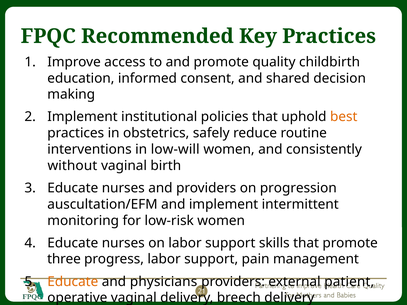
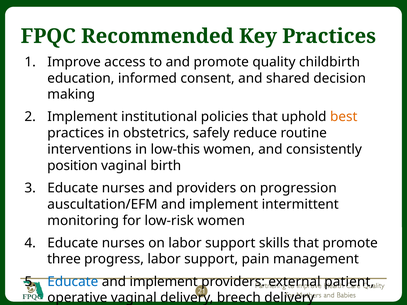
low-will: low-will -> low-this (175, 150)
without: without -> position (73, 166)
Educate colour: orange -> blue (73, 282)
physicians: physicians -> implement (164, 282)
